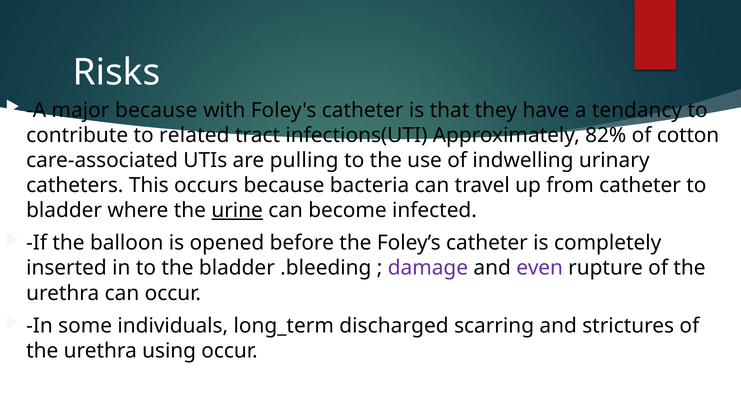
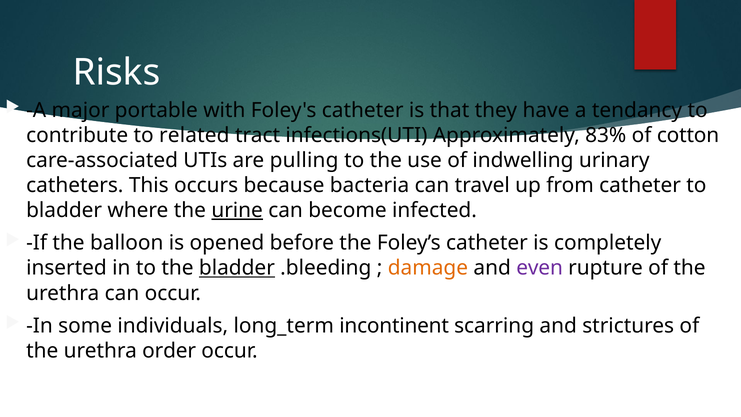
major because: because -> portable (156, 110)
82%: 82% -> 83% (606, 135)
bladder underline: none -> present (237, 268)
damage colour: purple -> orange (428, 268)
discharged: discharged -> incontinent (394, 326)
using: using -> order (169, 351)
